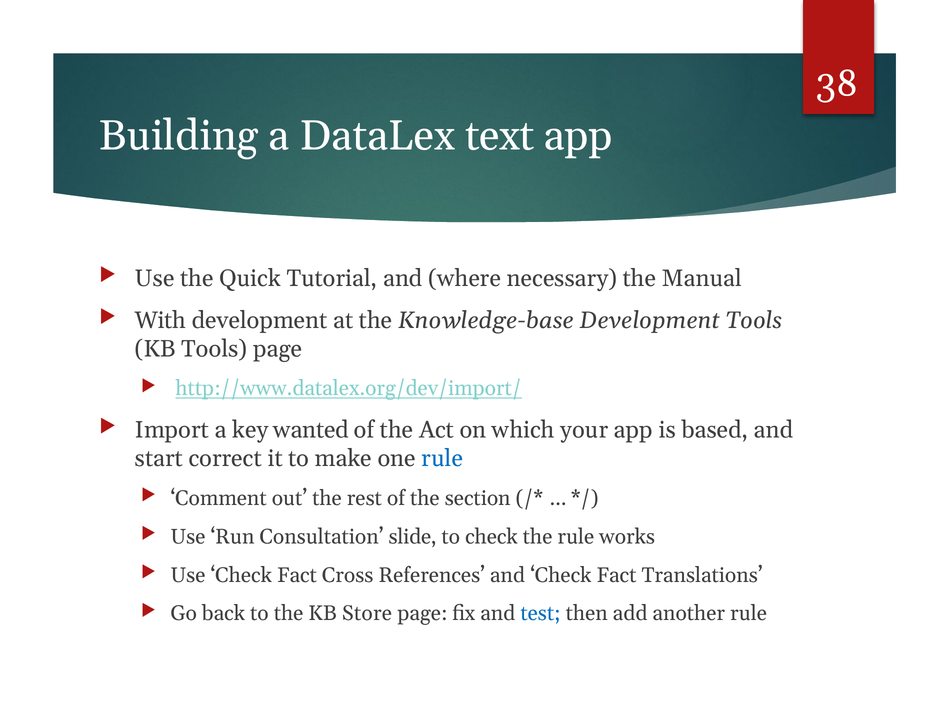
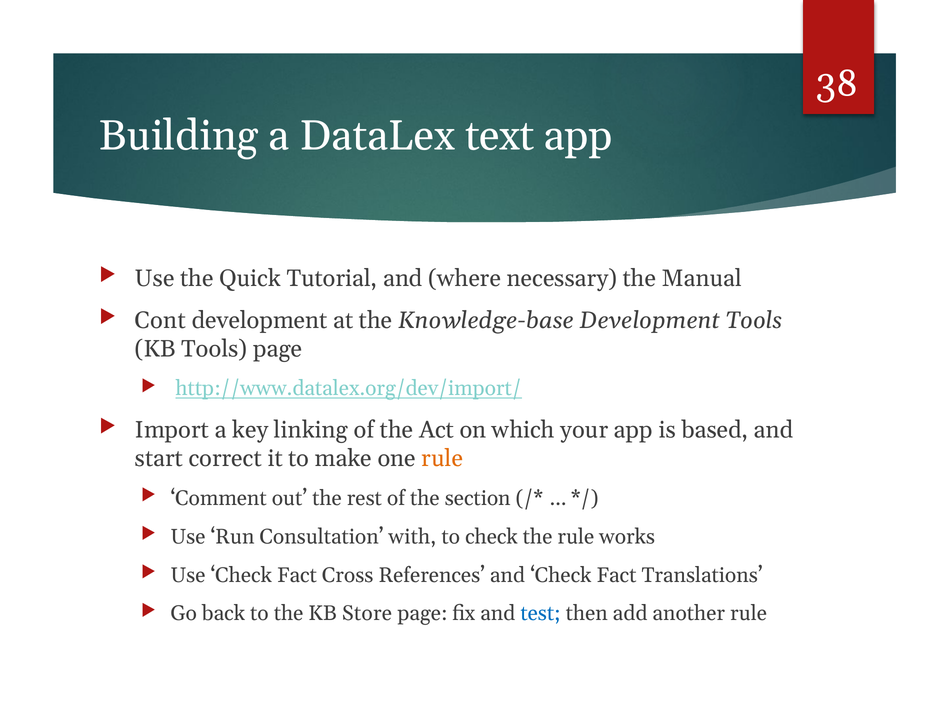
With: With -> Cont (160, 320)
wanted: wanted -> linking (311, 430)
rule colour: blue -> orange (442, 458)
slide: slide -> with (412, 537)
